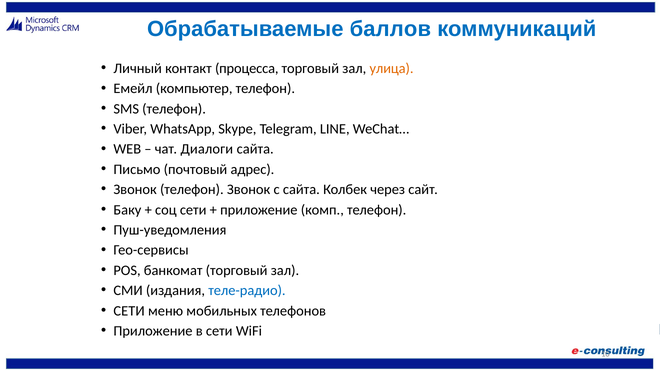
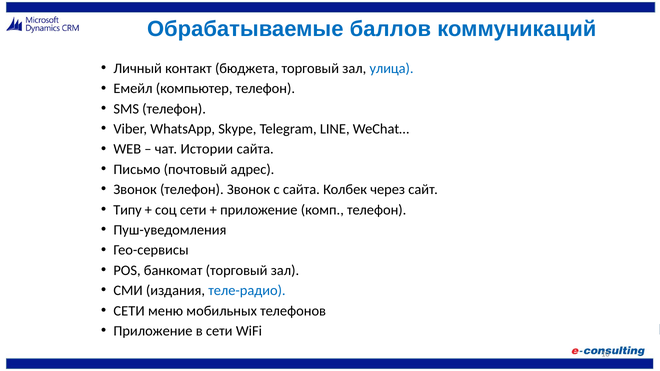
процесса: процесса -> бюджета (247, 68)
улица colour: orange -> blue (392, 68)
Диалоги: Диалоги -> Истории (207, 149)
Баку: Баку -> Типу (127, 210)
